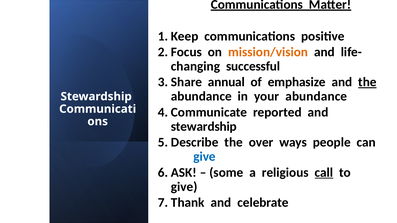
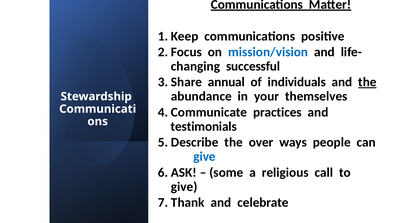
mission/vision colour: orange -> blue (268, 52)
emphasize: emphasize -> individuals (297, 82)
your abundance: abundance -> themselves (316, 96)
reported: reported -> practices (277, 112)
stewardship: stewardship -> testimonials (204, 127)
call underline: present -> none (324, 173)
